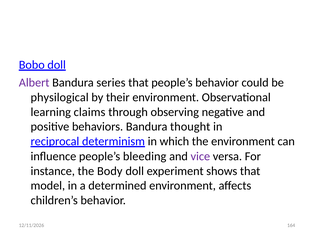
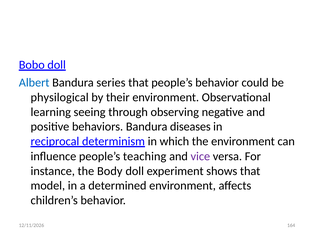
Albert colour: purple -> blue (34, 82)
claims: claims -> seeing (90, 112)
thought: thought -> diseases (190, 126)
bleeding: bleeding -> teaching (145, 156)
